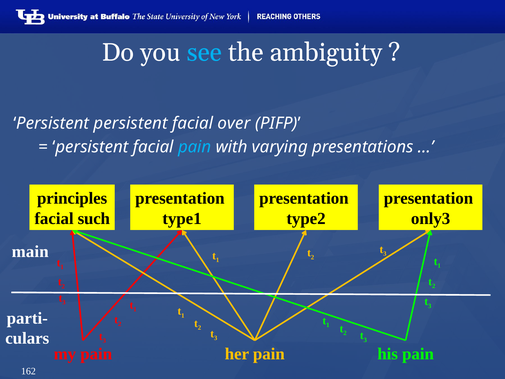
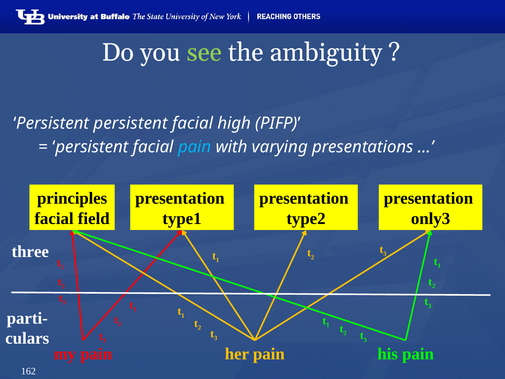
see colour: light blue -> light green (204, 53)
over: over -> high (234, 123)
such: such -> field (94, 218)
main: main -> three (30, 251)
